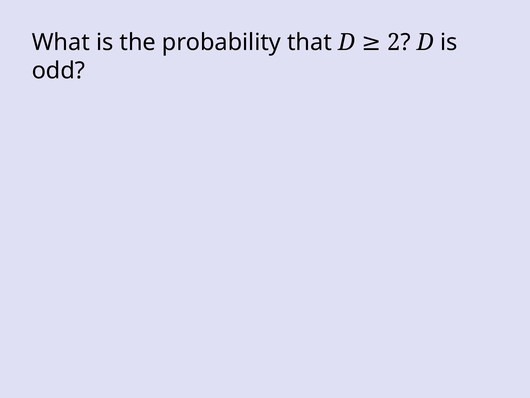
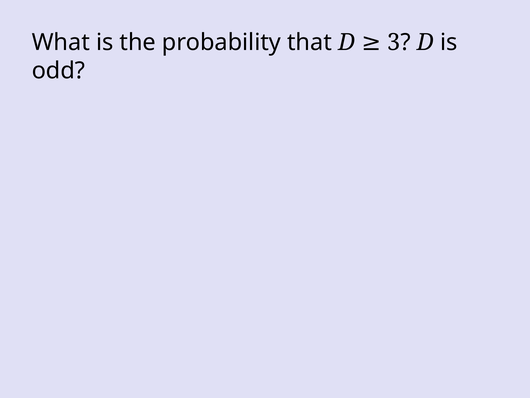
2: 2 -> 3 (394, 42)
